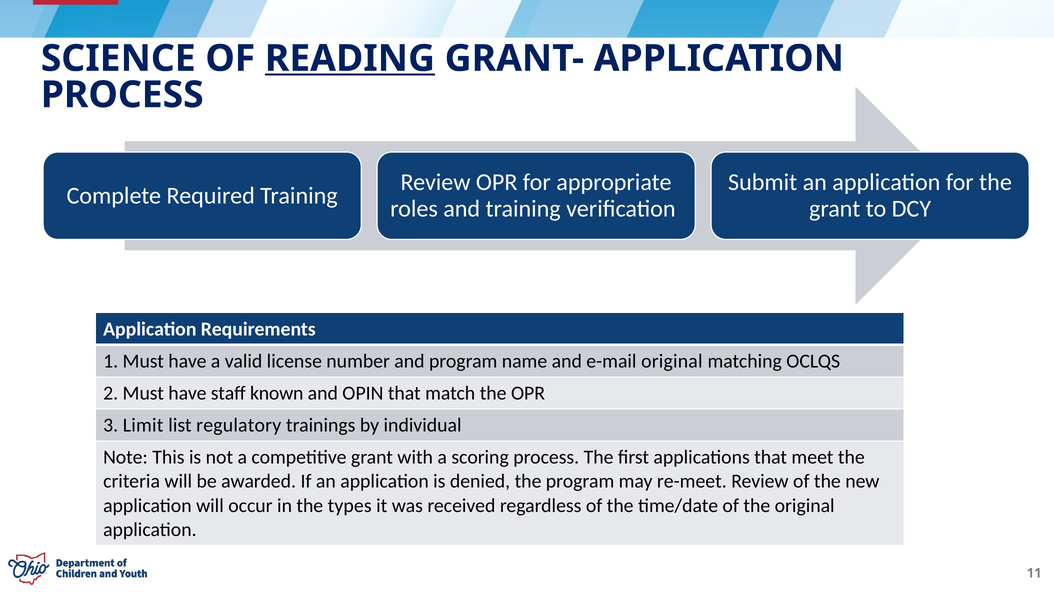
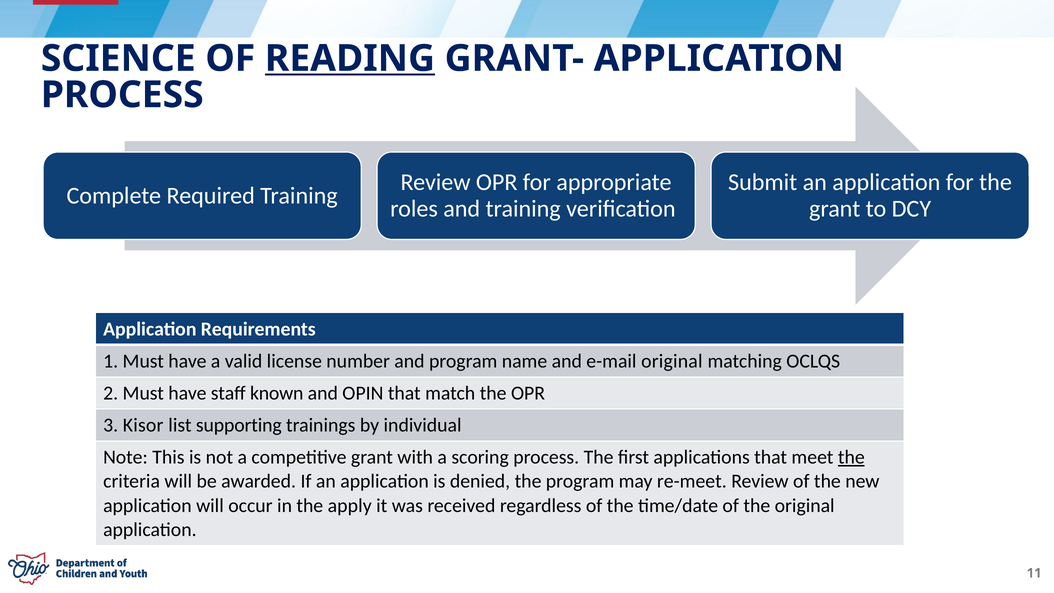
Limit: Limit -> Kisor (143, 425)
regulatory: regulatory -> supporting (239, 425)
the underline: none -> present (851, 457)
types: types -> apply (350, 505)
